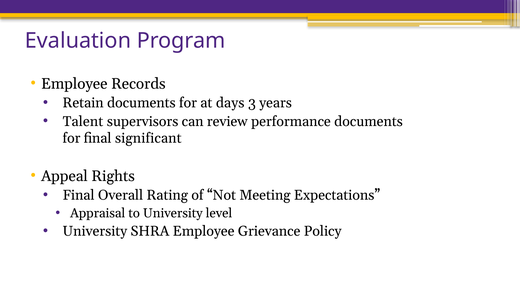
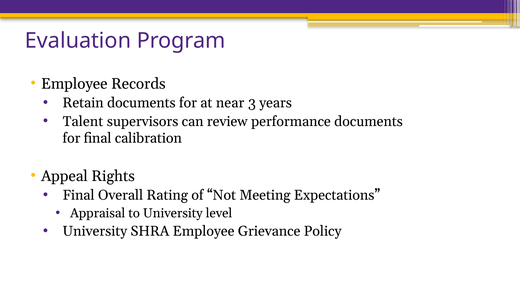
days: days -> near (230, 103)
significant: significant -> calibration (148, 138)
